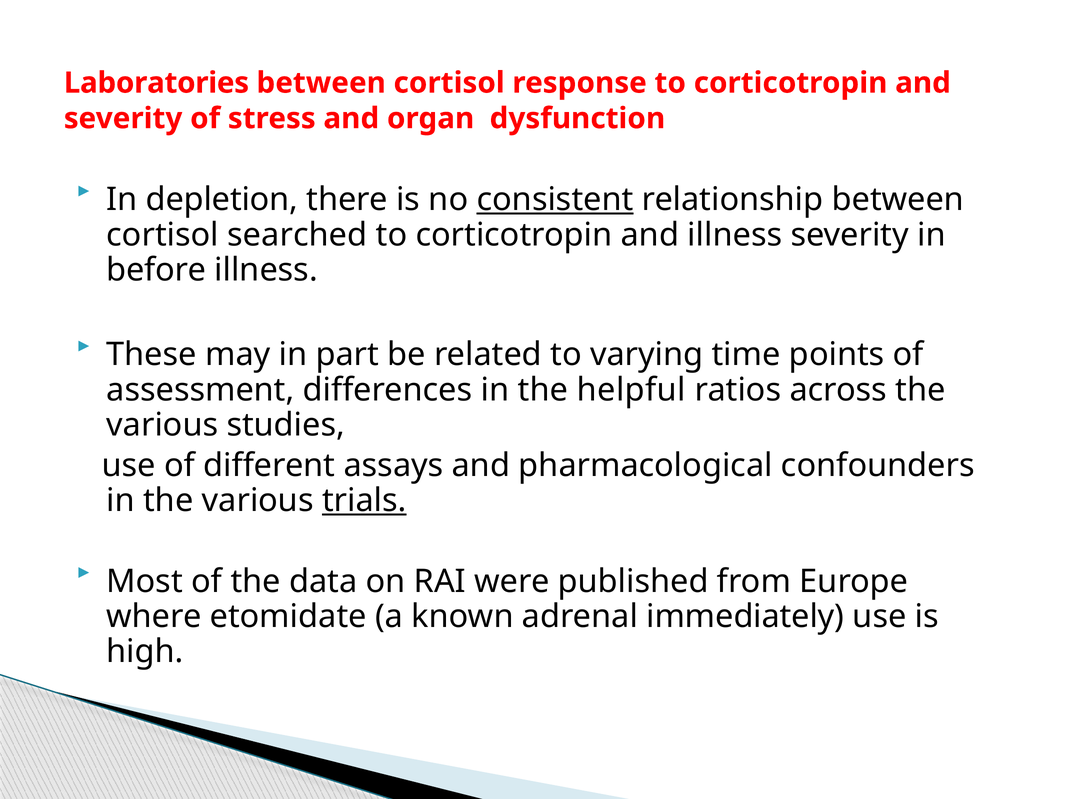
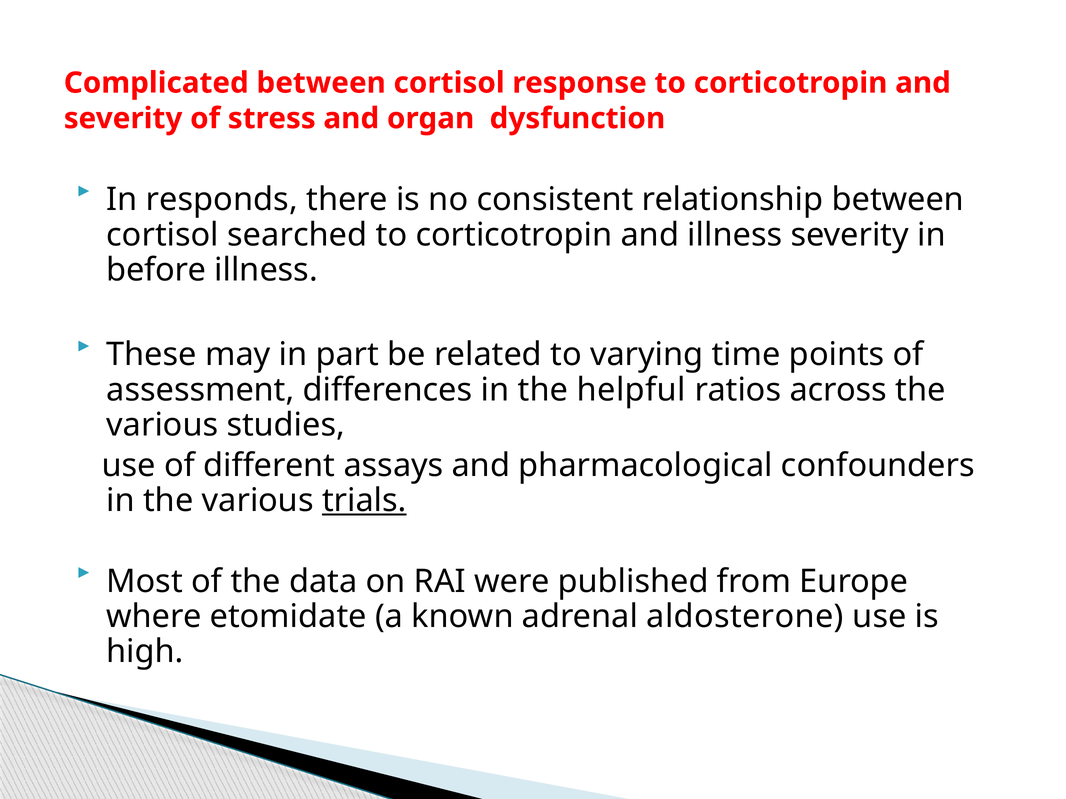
Laboratories: Laboratories -> Complicated (156, 83)
depletion: depletion -> responds (222, 200)
consistent underline: present -> none (555, 200)
immediately: immediately -> aldosterone (745, 617)
